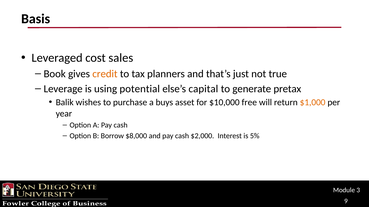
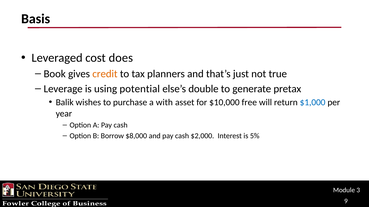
sales: sales -> does (121, 58)
capital: capital -> double (203, 89)
buys: buys -> with (164, 103)
$1,000 colour: orange -> blue (313, 103)
